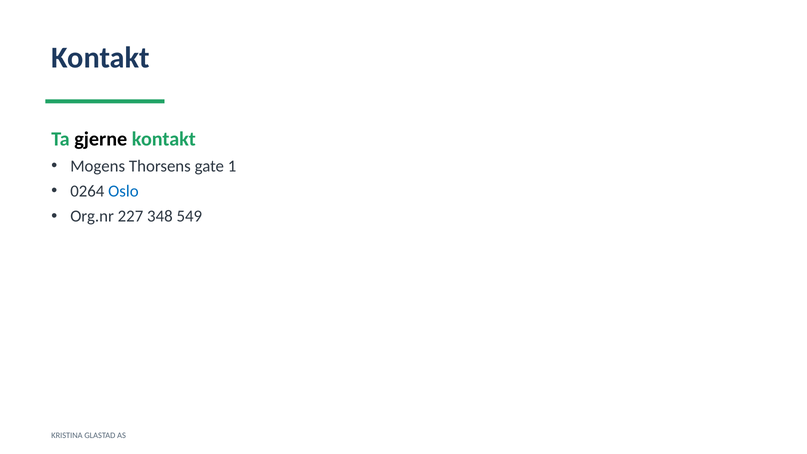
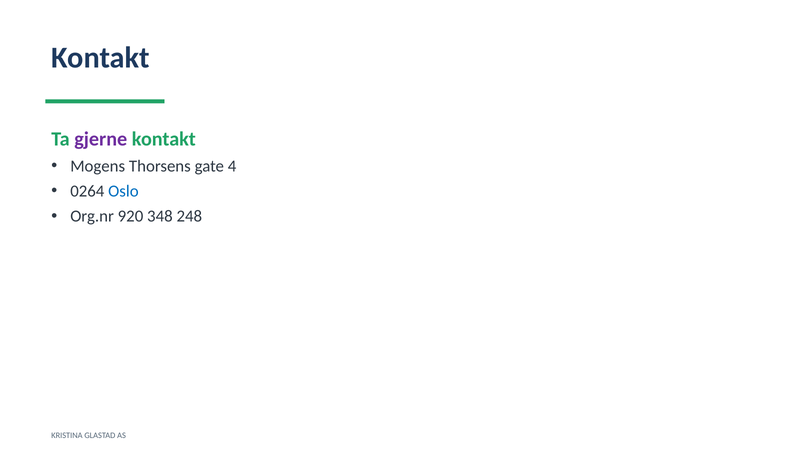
gjerne colour: black -> purple (101, 139)
1: 1 -> 4 (232, 166)
227: 227 -> 920 (130, 216)
549: 549 -> 248 (189, 216)
